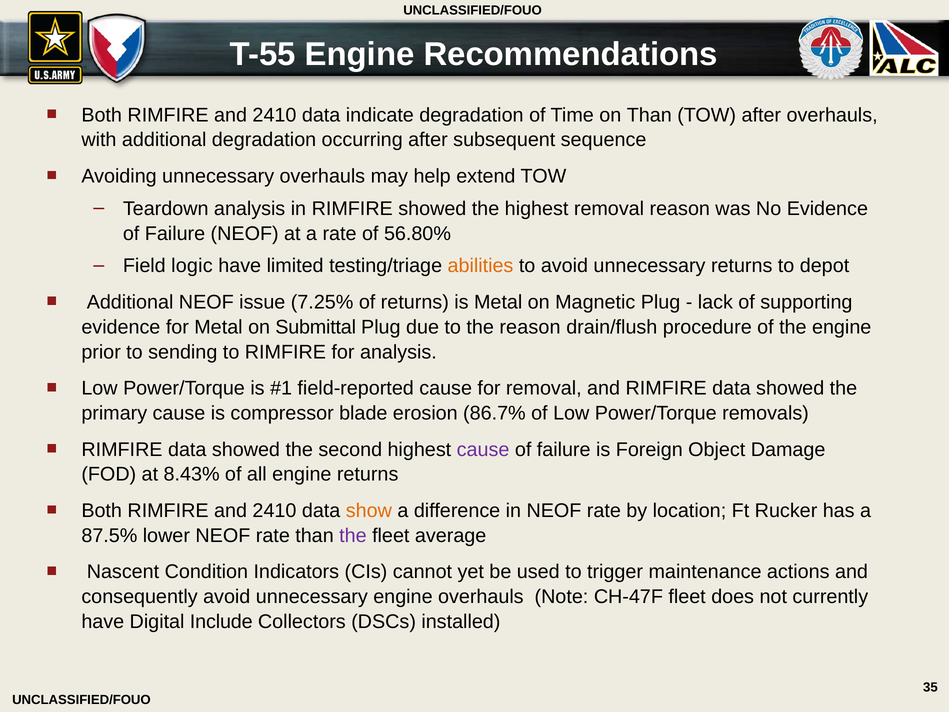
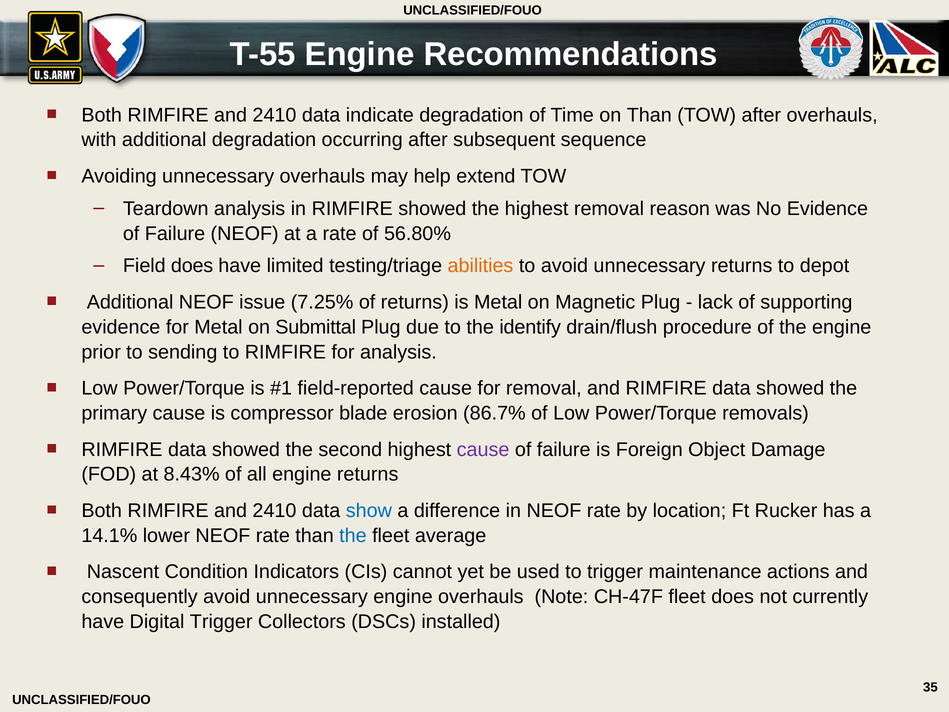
Field logic: logic -> does (192, 266)
the reason: reason -> identify (530, 327)
show colour: orange -> blue (369, 511)
87.5%: 87.5% -> 14.1% (109, 535)
the colour: purple -> blue (353, 535)
Digital Include: Include -> Trigger (221, 622)
